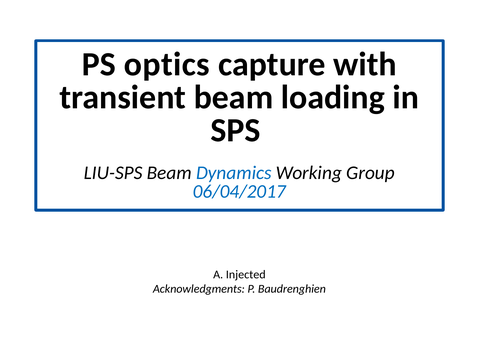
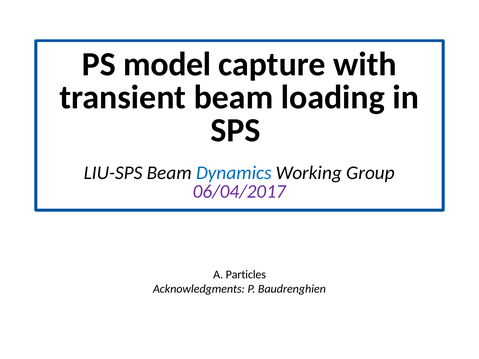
optics: optics -> model (167, 64)
06/04/2017 colour: blue -> purple (239, 192)
Injected: Injected -> Particles (246, 275)
